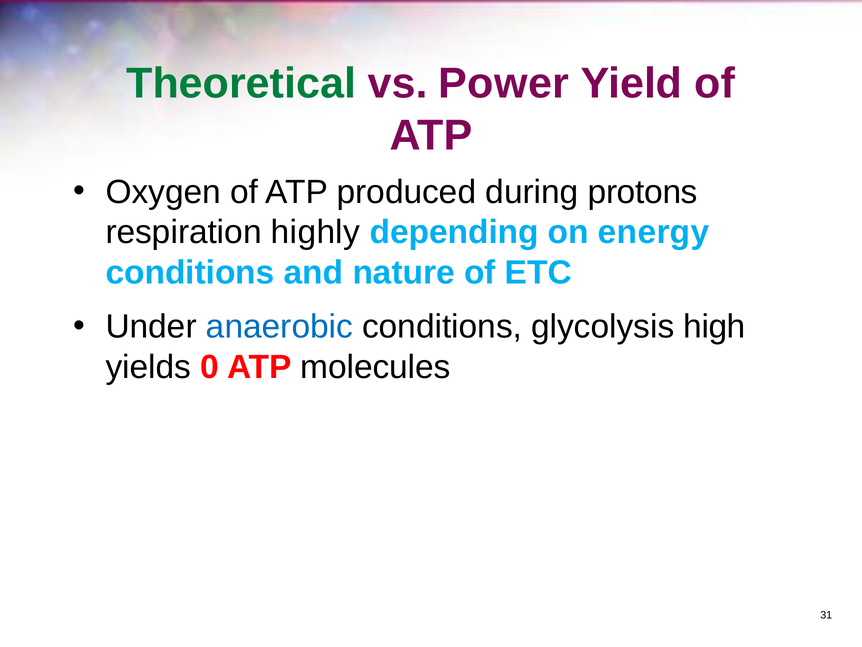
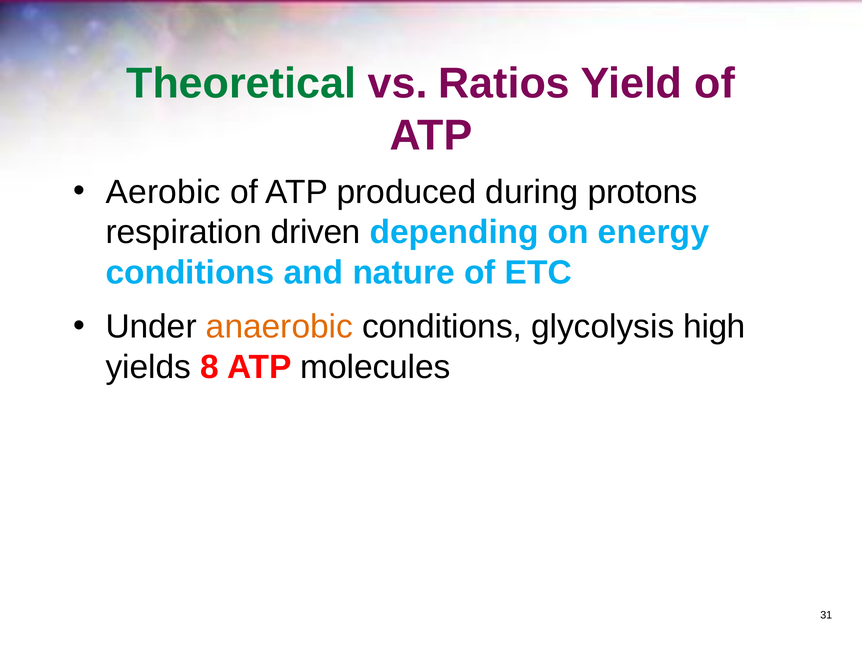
Power: Power -> Ratios (504, 83)
Oxygen: Oxygen -> Aerobic (163, 192)
highly: highly -> driven (316, 232)
anaerobic colour: blue -> orange (279, 327)
0: 0 -> 8 (210, 367)
